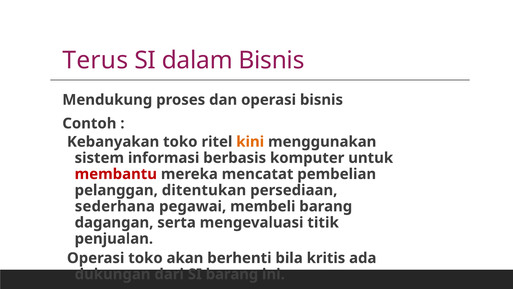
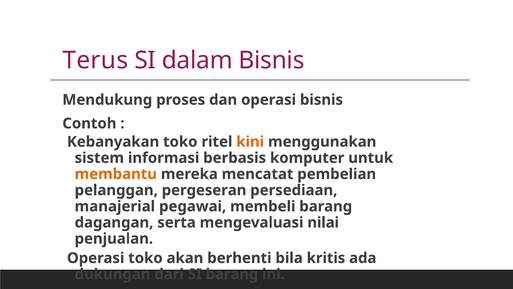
membantu colour: red -> orange (116, 174)
ditentukan: ditentukan -> pergeseran (204, 190)
sederhana: sederhana -> manajerial (115, 206)
titik: titik -> nilai (323, 222)
